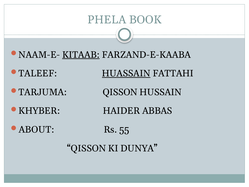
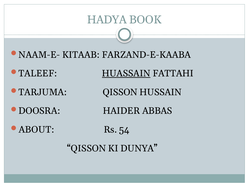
PHELA: PHELA -> HADYA (107, 20)
KITAAB underline: present -> none (81, 55)
KHYBER: KHYBER -> DOOSRA (39, 111)
55: 55 -> 54 (124, 129)
